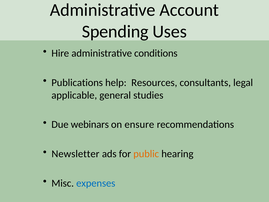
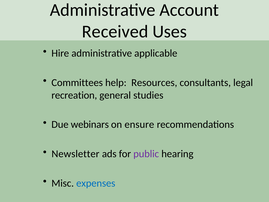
Spending: Spending -> Received (115, 31)
conditions: conditions -> applicable (156, 53)
Publications: Publications -> Committees (77, 83)
applicable: applicable -> recreation (74, 95)
public colour: orange -> purple (146, 154)
